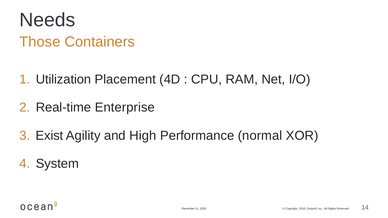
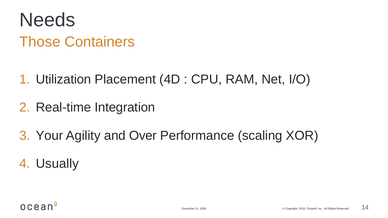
Enterprise: Enterprise -> Integration (125, 108)
Exist: Exist -> Your (49, 136)
High: High -> Over (143, 136)
normal: normal -> scaling (260, 136)
System: System -> Usually (57, 164)
